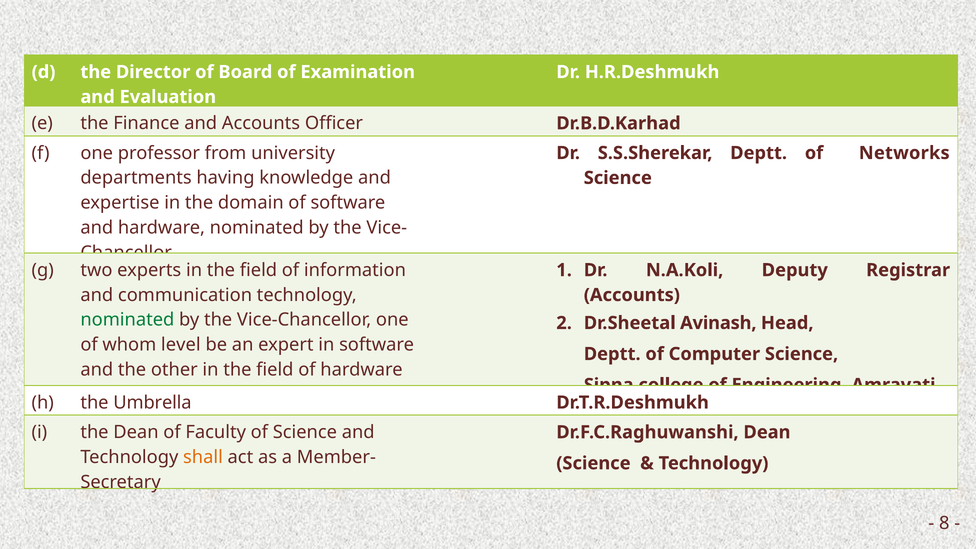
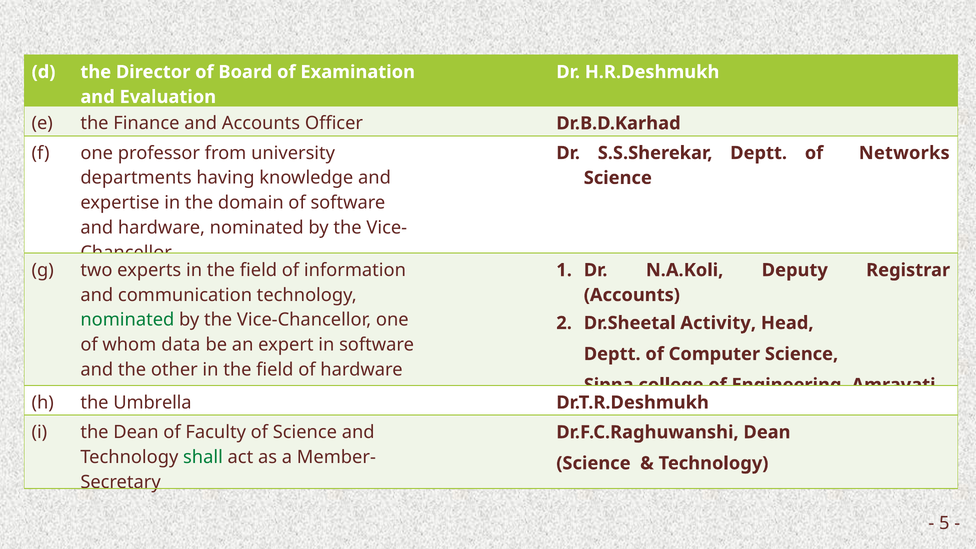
Avinash: Avinash -> Activity (718, 323)
level: level -> data (181, 345)
shall colour: orange -> green (203, 457)
8: 8 -> 5 (944, 523)
